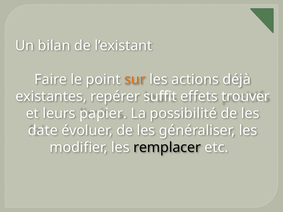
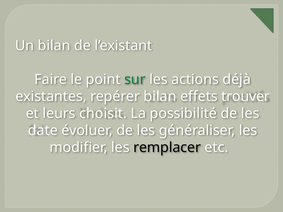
sur colour: orange -> green (135, 80)
repérer suffit: suffit -> bilan (160, 97)
papier: papier -> choisit (103, 114)
